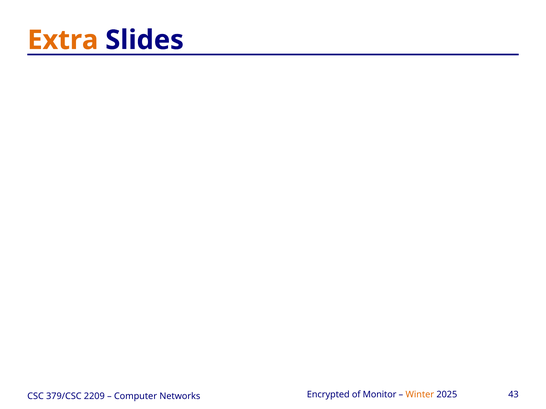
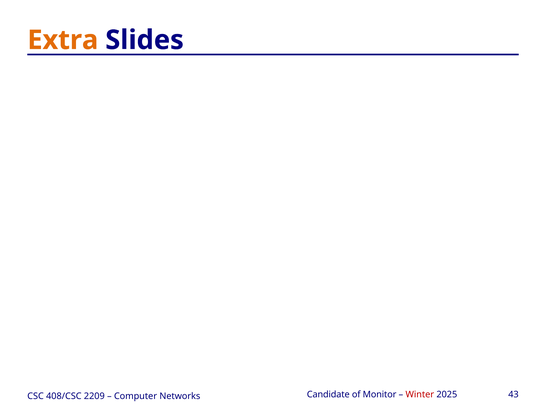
Encrypted: Encrypted -> Candidate (328, 395)
Winter colour: orange -> red (420, 395)
379/CSC: 379/CSC -> 408/CSC (64, 397)
